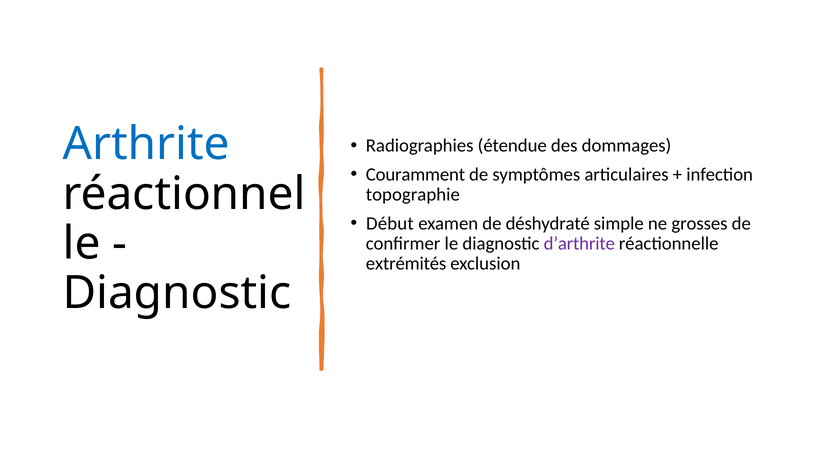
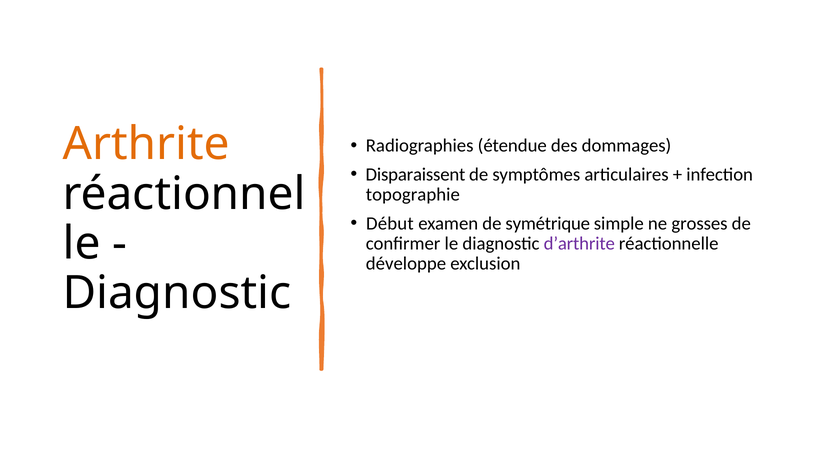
Arthrite colour: blue -> orange (146, 144)
Couramment: Couramment -> Disparaissent (415, 175)
déshydraté: déshydraté -> symétrique (548, 224)
extrémités: extrémités -> développe (406, 264)
